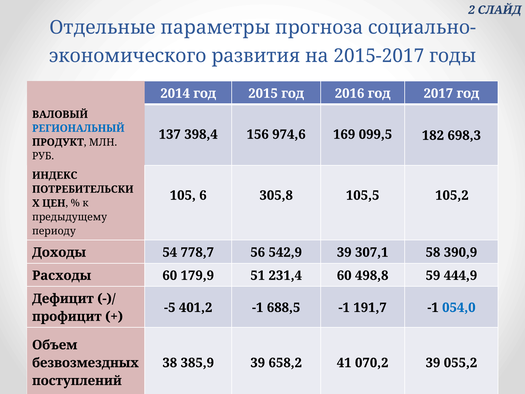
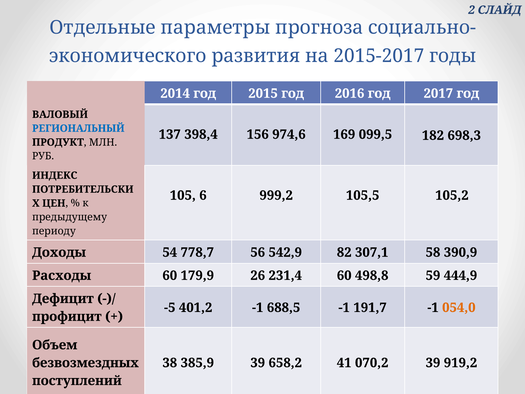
305,8: 305,8 -> 999,2 (276, 195)
542,9 39: 39 -> 82 (344, 252)
51: 51 -> 26 (258, 275)
054,0 colour: blue -> orange (459, 307)
055,2: 055,2 -> 919,2 (460, 363)
